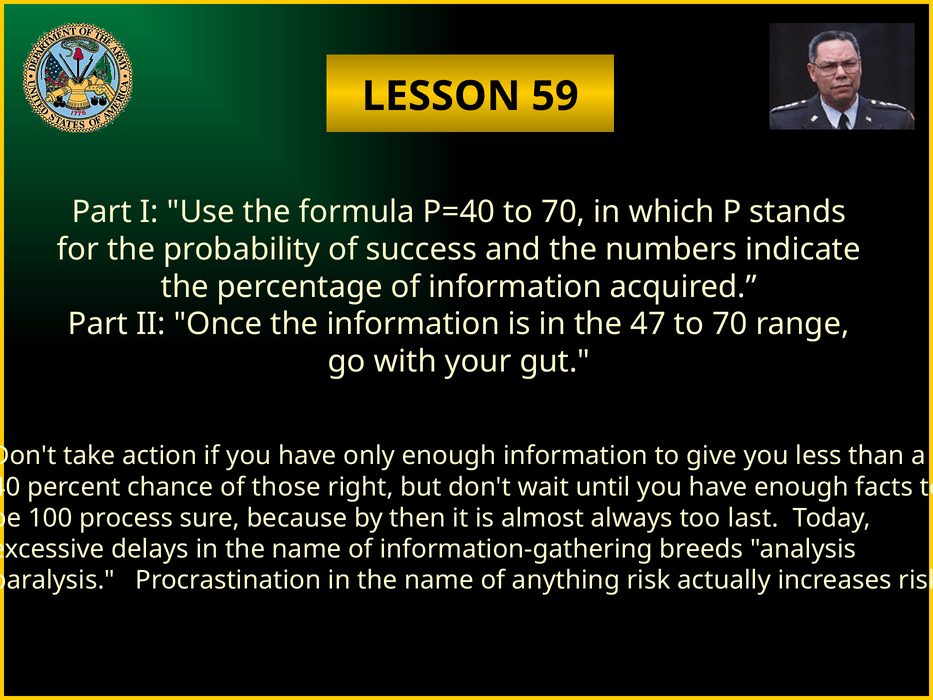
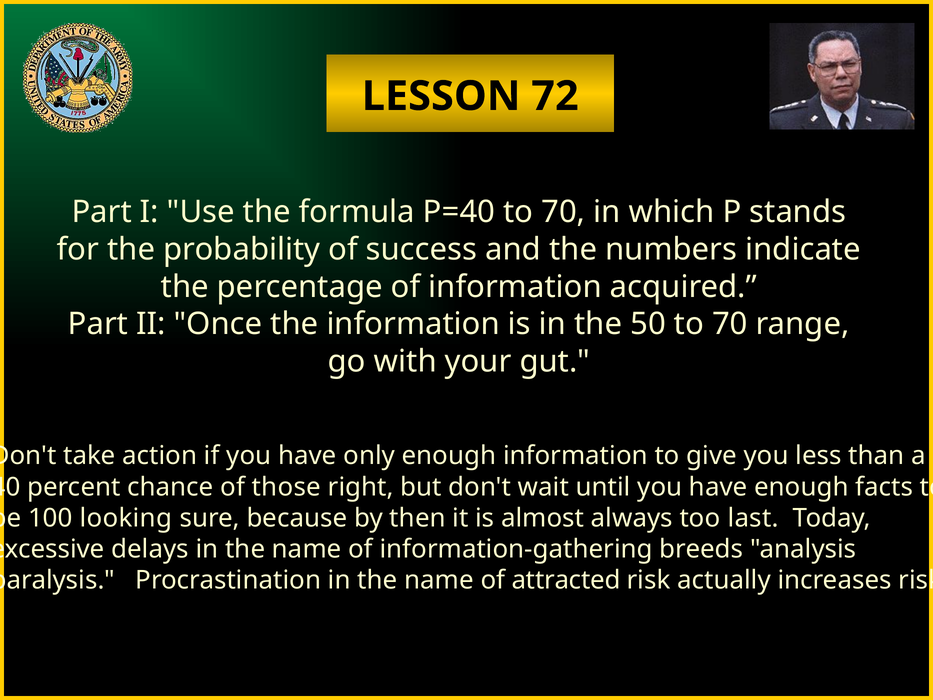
59: 59 -> 72 (555, 96)
47: 47 -> 50 (648, 324)
process: process -> looking (126, 518)
anything: anything -> attracted (566, 580)
